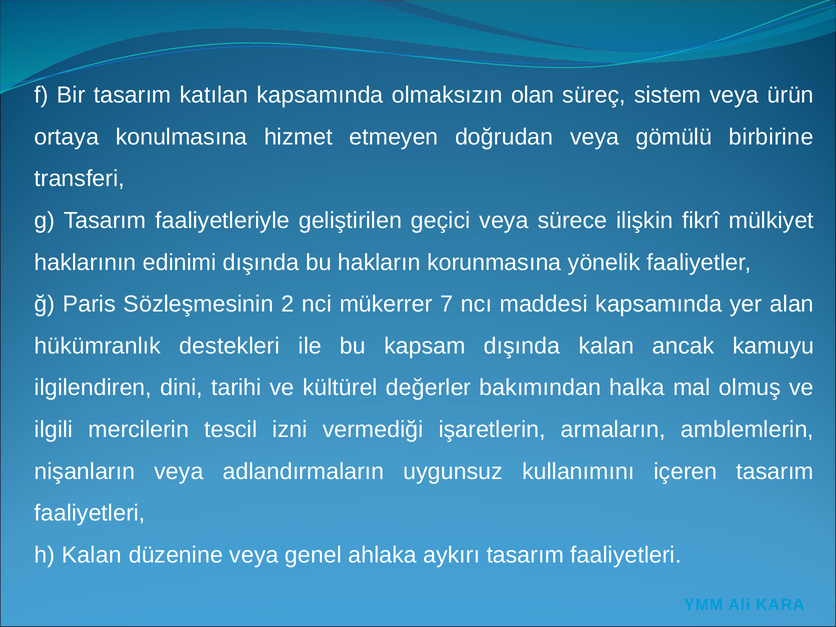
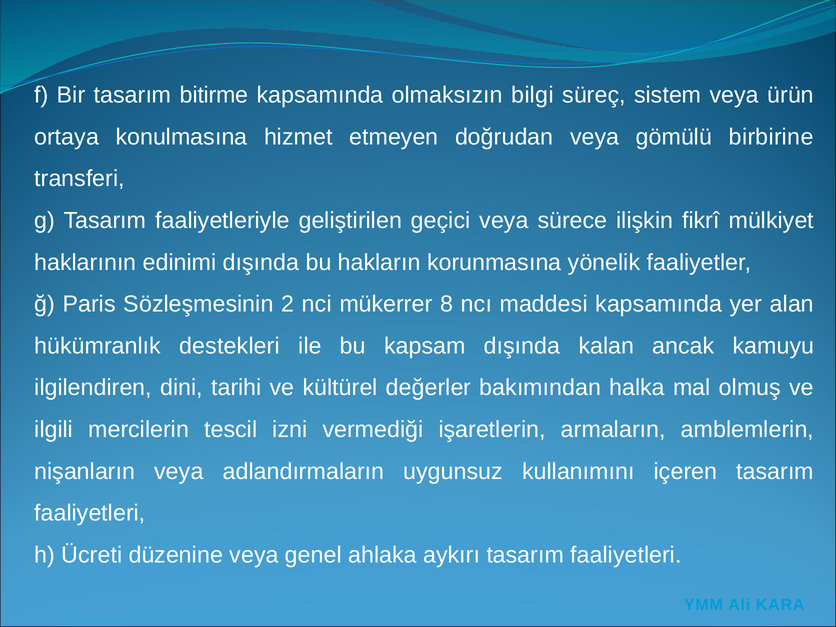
katılan: katılan -> bitirme (214, 95)
olan: olan -> bilgi (533, 95)
7: 7 -> 8 (447, 304)
h Kalan: Kalan -> Ücreti (92, 555)
